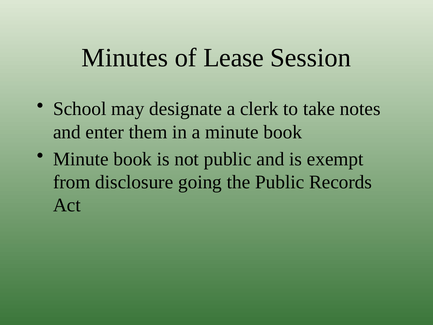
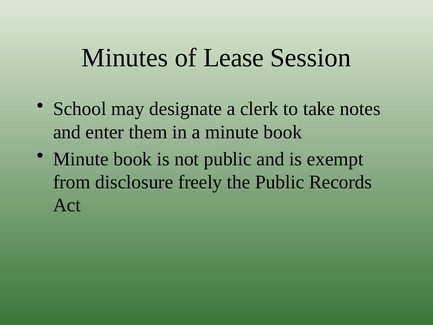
going: going -> freely (200, 182)
